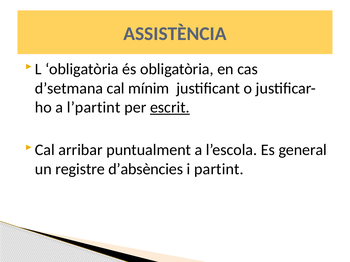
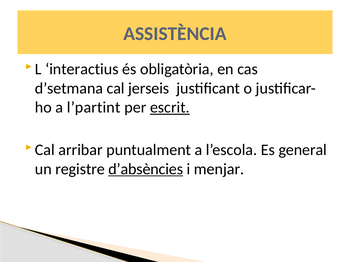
obligatòria: obligatòria -> interactius (82, 69)
mínim: mínim -> jerseis (149, 88)
d’absències underline: none -> present (146, 169)
partint: partint -> menjar (219, 169)
